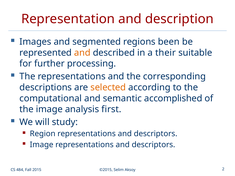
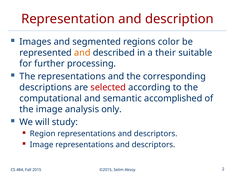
been: been -> color (169, 42)
selected colour: orange -> red (108, 87)
first: first -> only (112, 109)
